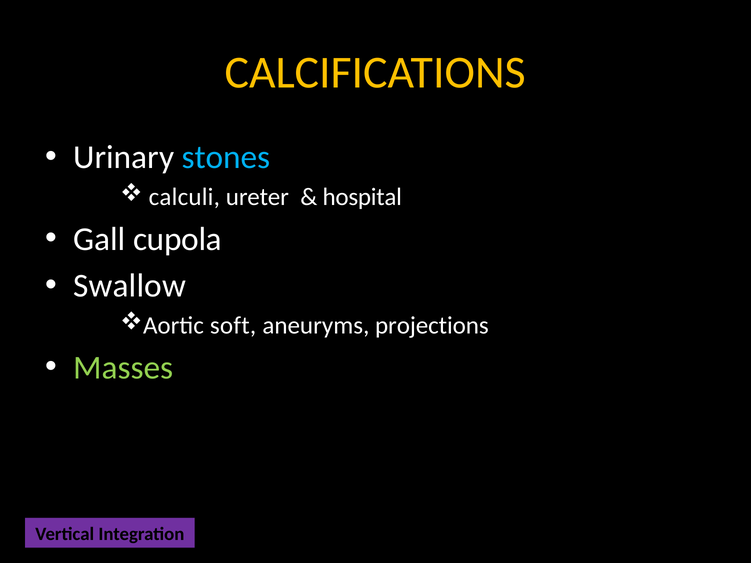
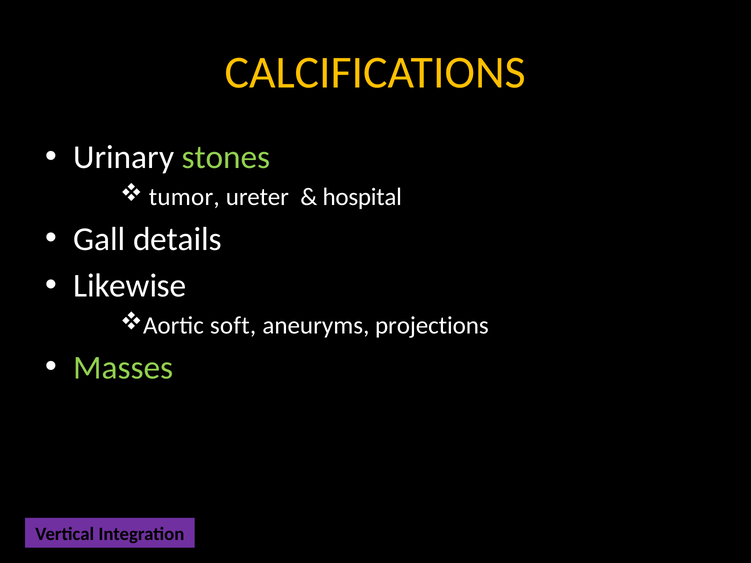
stones colour: light blue -> light green (226, 158)
calculi: calculi -> tumor (184, 197)
cupola: cupola -> details (177, 239)
Swallow: Swallow -> Likewise (130, 286)
